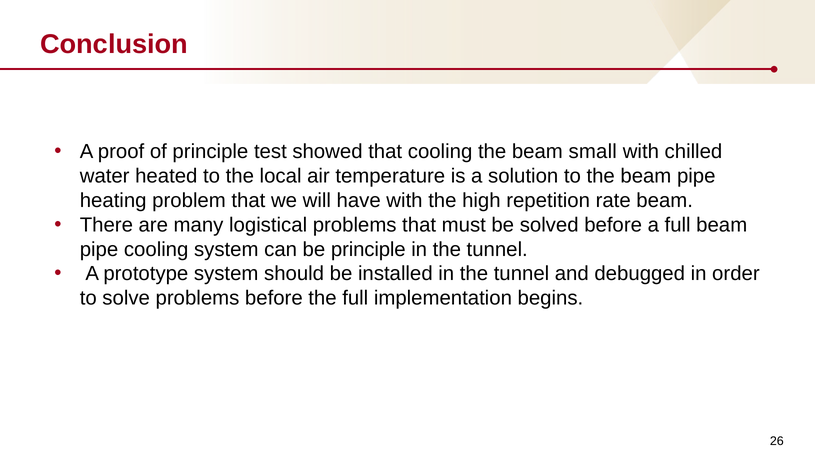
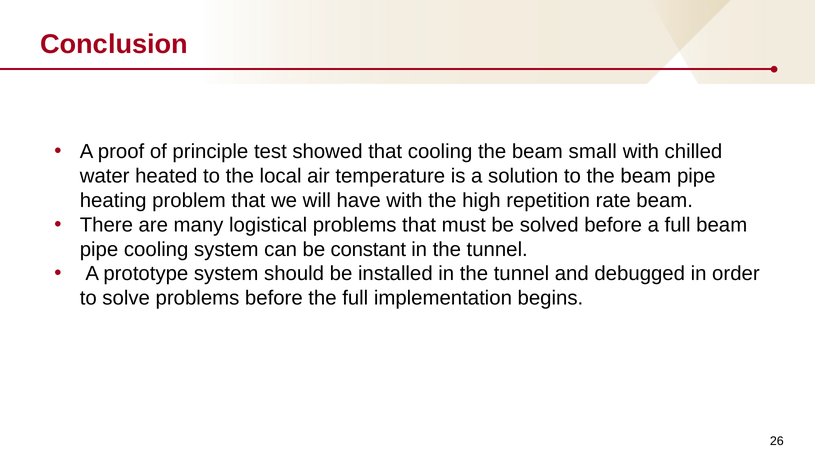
be principle: principle -> constant (368, 250)
